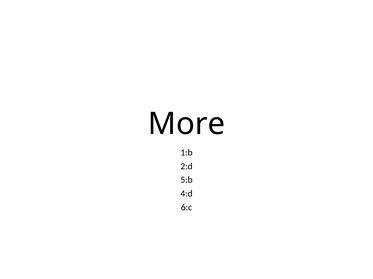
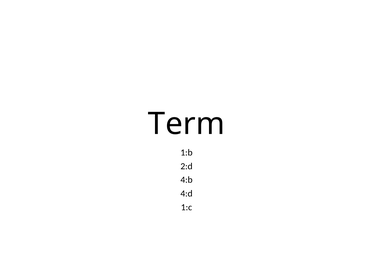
More: More -> Term (186, 124)
5:b: 5:b -> 4:b (187, 180)
6:c: 6:c -> 1:c (187, 208)
